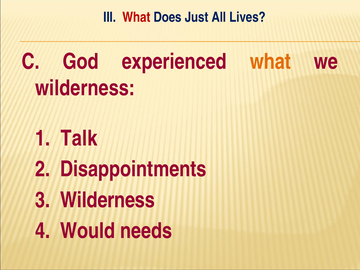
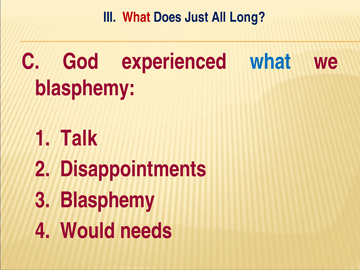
Lives: Lives -> Long (247, 17)
what colour: orange -> blue (270, 62)
wilderness: wilderness -> blasphemy (85, 88)
3 Wilderness: Wilderness -> Blasphemy (107, 200)
